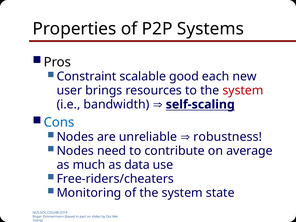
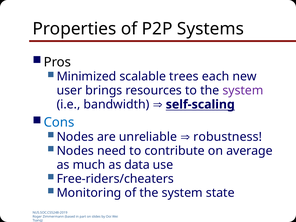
Constraint: Constraint -> Minimized (86, 77)
good: good -> trees (184, 77)
system colour: red -> purple (243, 90)
